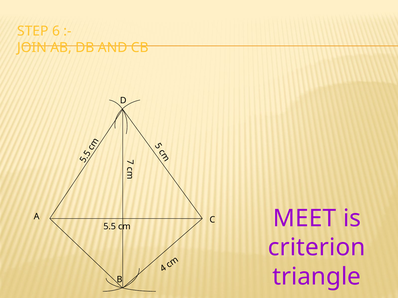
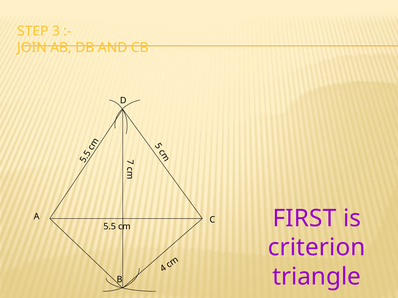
6: 6 -> 3 (56, 31)
MEET: MEET -> FIRST (304, 219)
